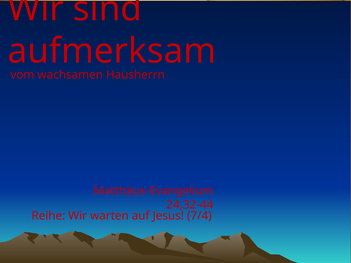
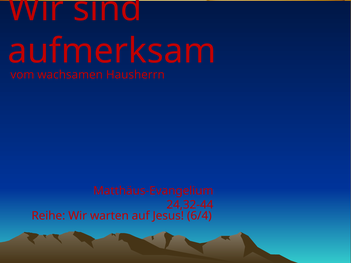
7/4: 7/4 -> 6/4 (199, 216)
